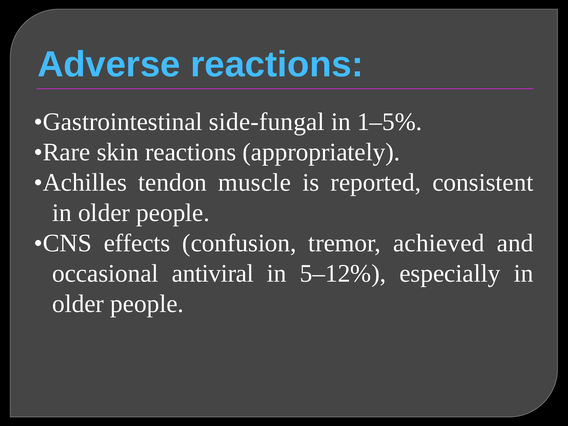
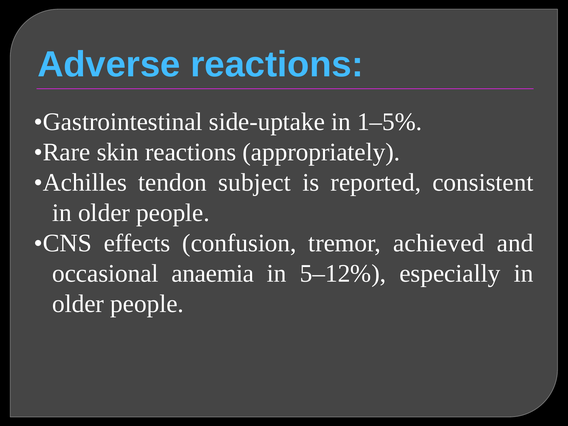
side-fungal: side-fungal -> side-uptake (267, 122)
muscle: muscle -> subject (255, 183)
antiviral: antiviral -> anaemia (213, 273)
